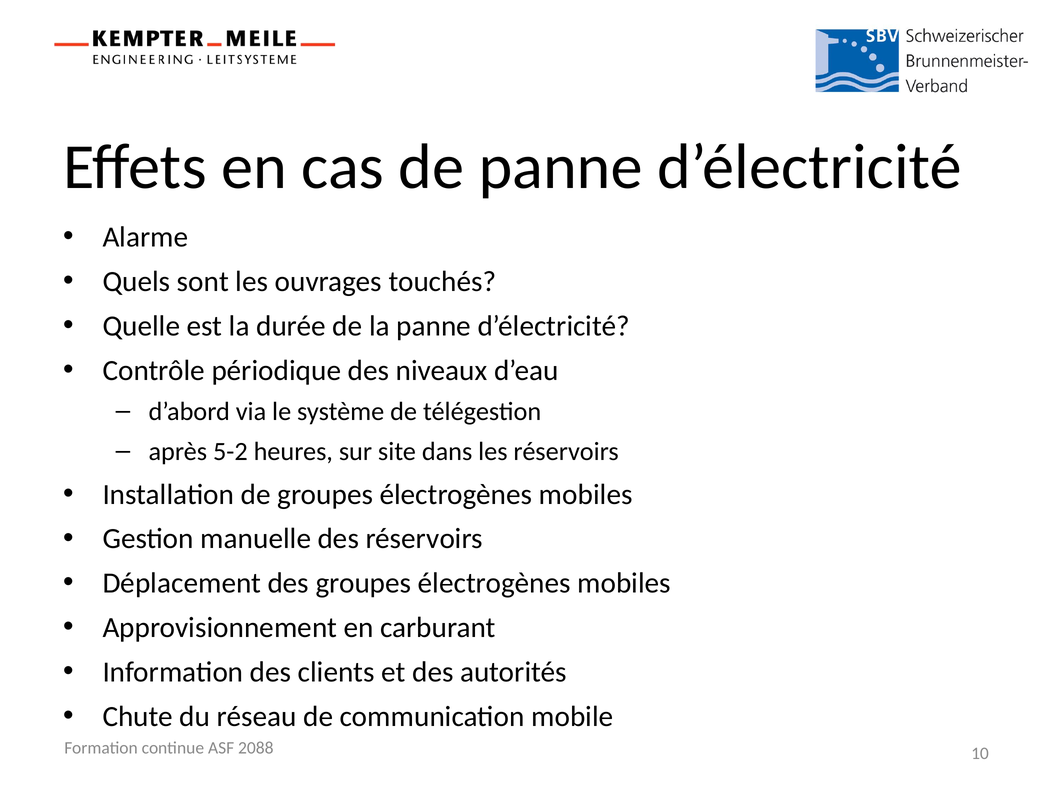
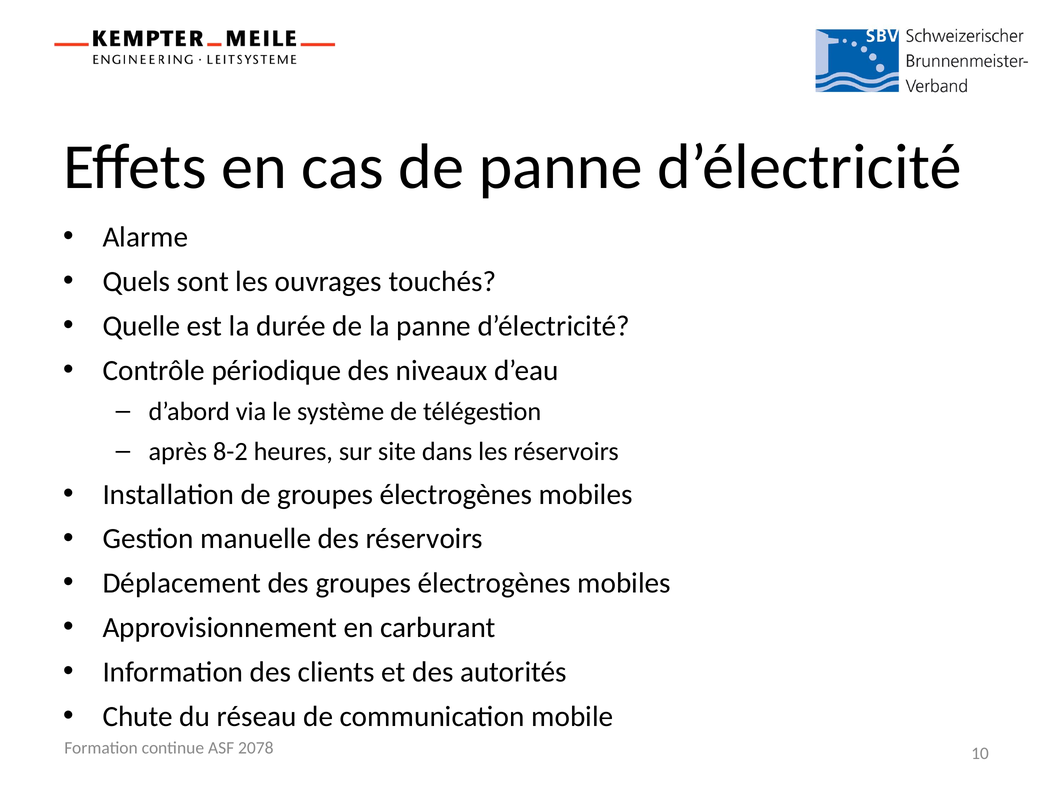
5-2: 5-2 -> 8-2 (230, 452)
2088: 2088 -> 2078 (256, 748)
